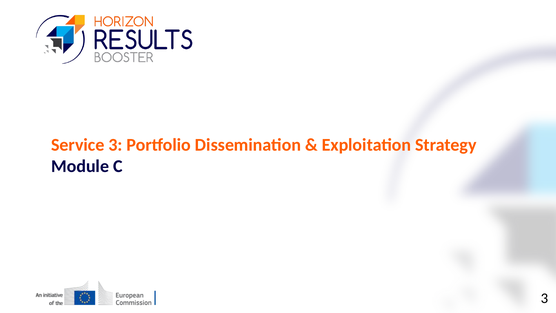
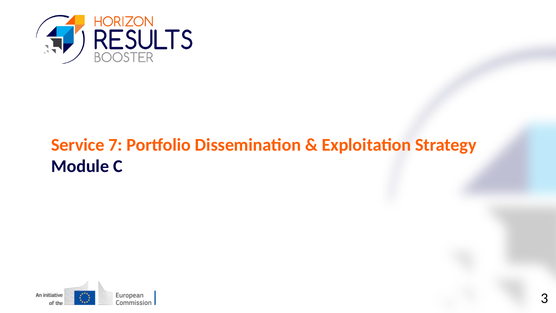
Service 3: 3 -> 7 (116, 145)
